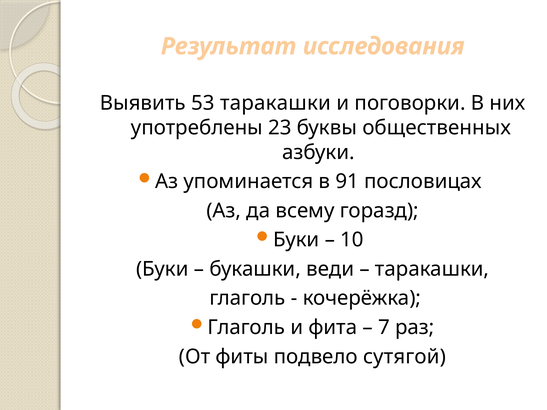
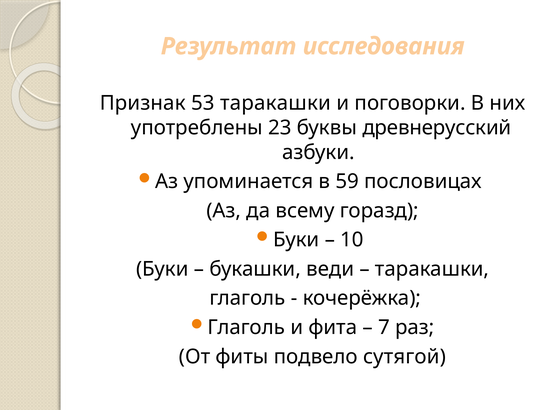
Выявить: Выявить -> Признак (143, 103)
общественных: общественных -> древнерусский (437, 128)
91: 91 -> 59 (347, 182)
